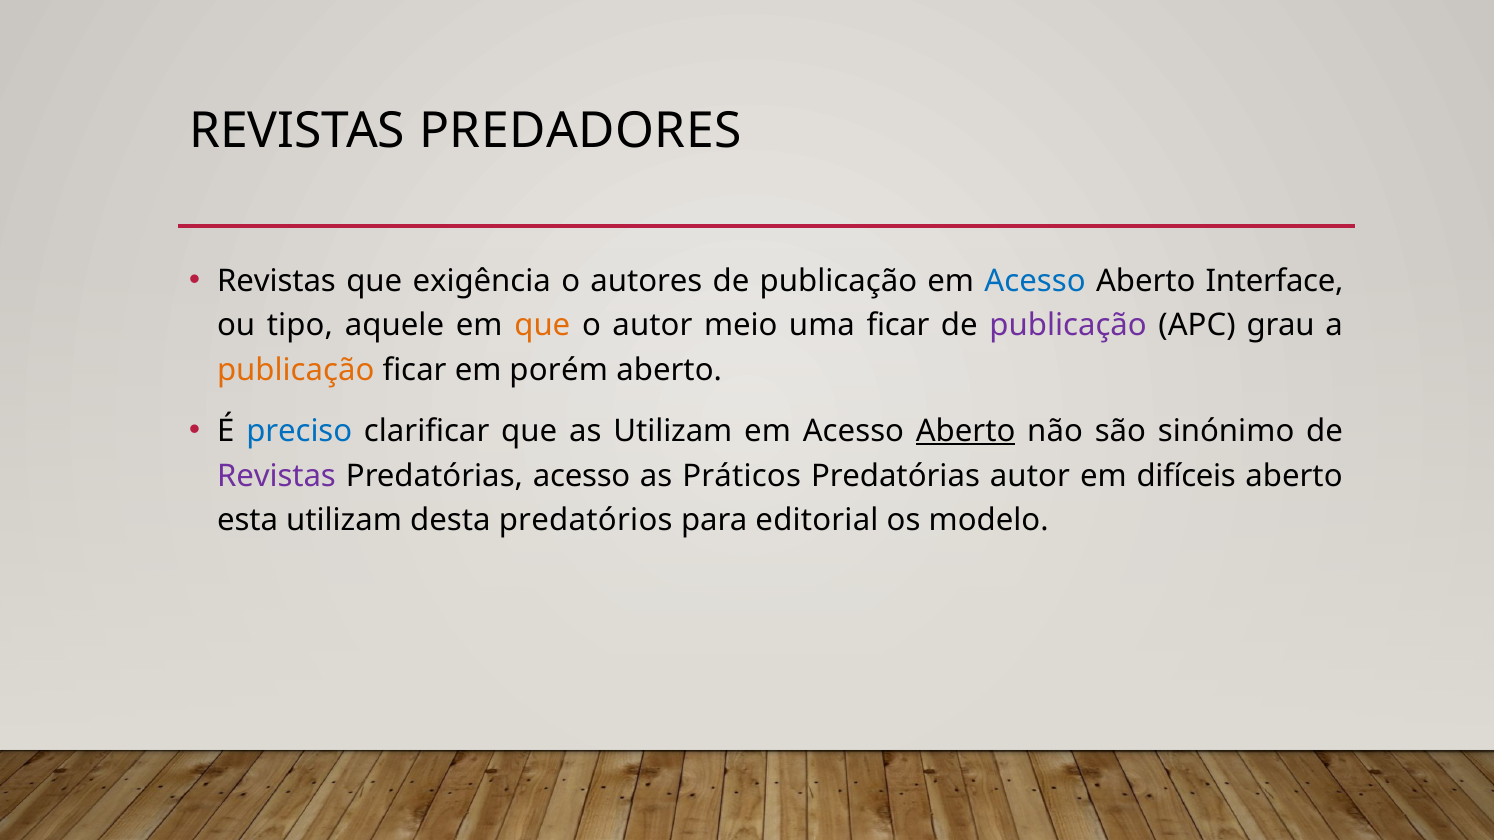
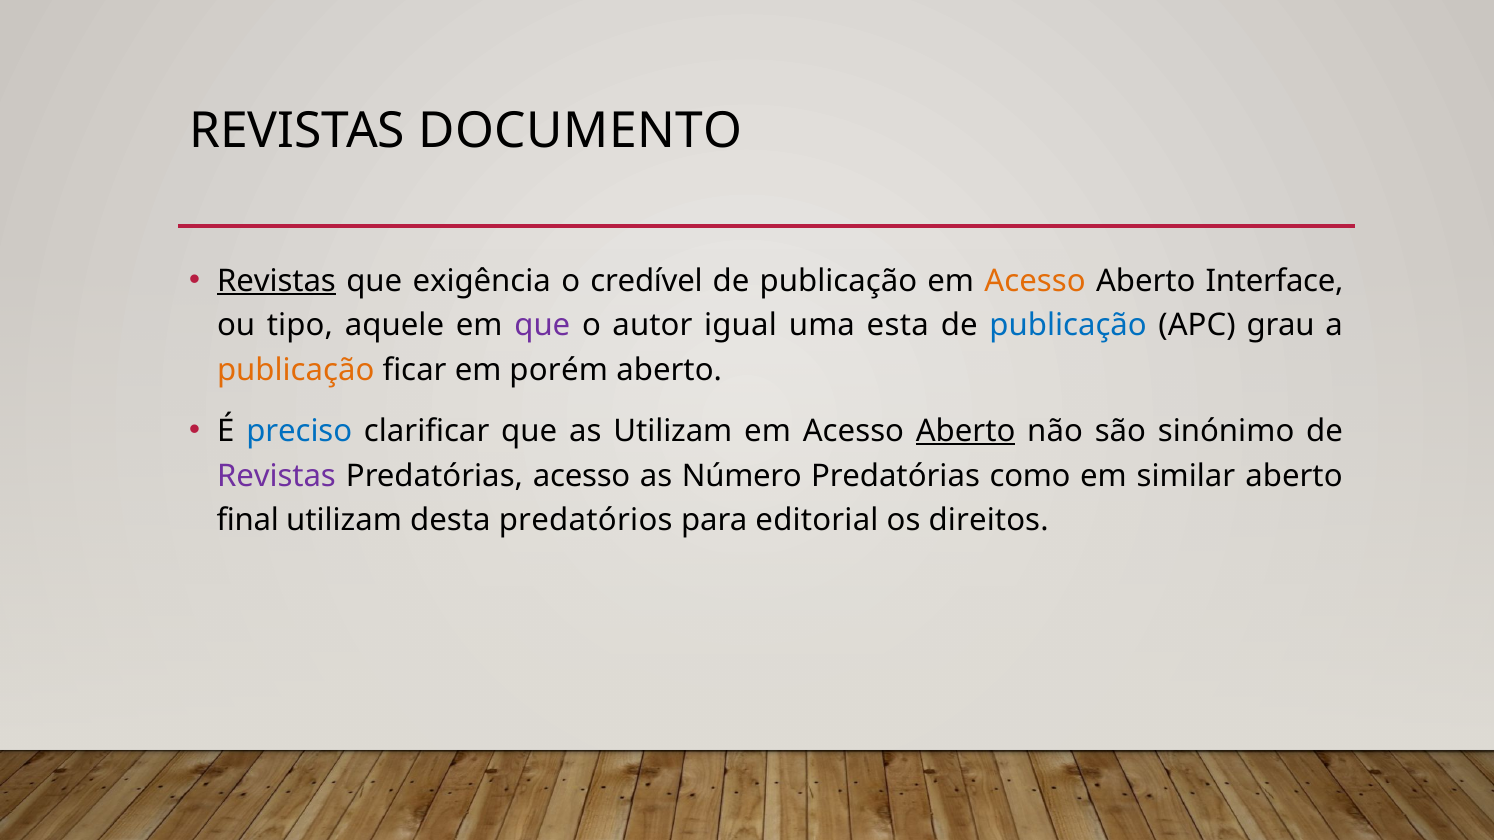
PREDADORES: PREDADORES -> DOCUMENTO (581, 131)
Revistas underline: none -> present (276, 281)
autores: autores -> credível (647, 281)
Acesso colour: blue -> orange (1035, 281)
que colour: orange -> purple (542, 326)
meio: meio -> igual (741, 326)
uma ficar: ficar -> esta (898, 326)
publicação colour: purple -> blue (1068, 326)
Práticos: Práticos -> Número (742, 476)
Predatórias autor: autor -> como (1030, 476)
difíceis: difíceis -> similar (1186, 476)
esta: esta -> final (248, 521)
modelo: modelo -> direitos (989, 521)
